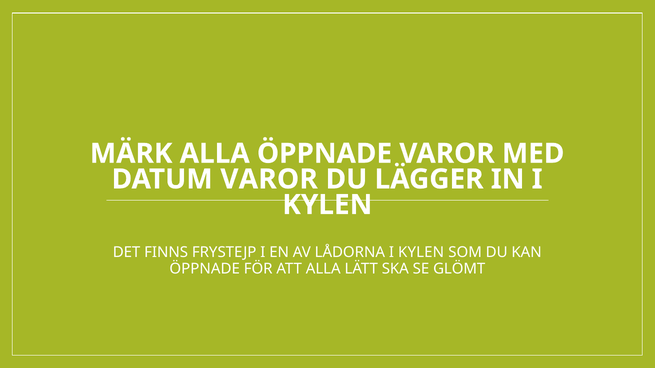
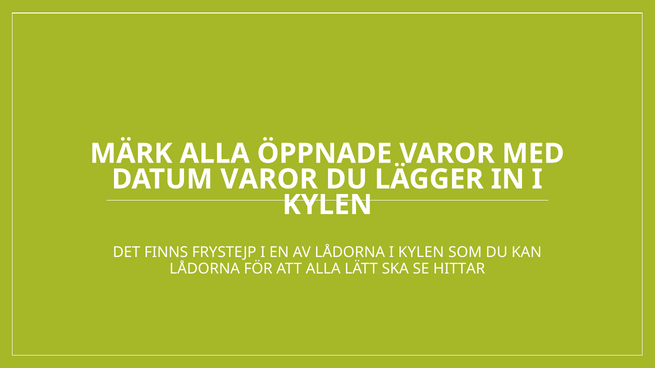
ÖPPNADE: ÖPPNADE -> LÅDORNA (205, 269)
GLÖMT: GLÖMT -> HITTAR (459, 269)
